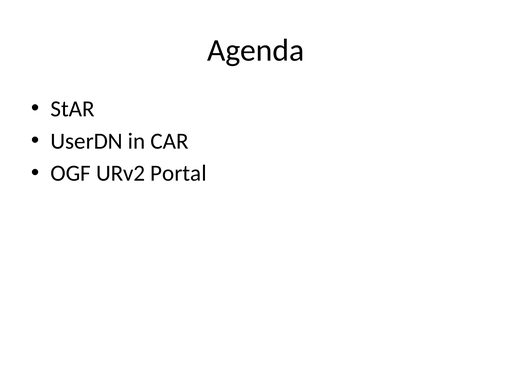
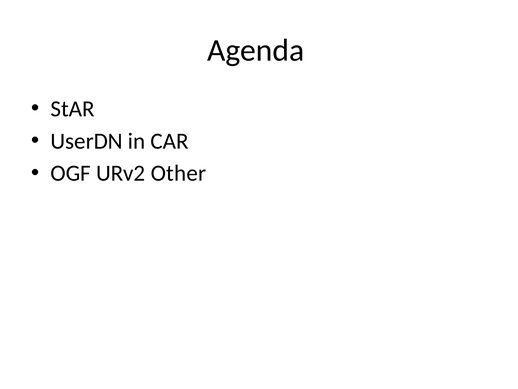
Portal: Portal -> Other (178, 173)
